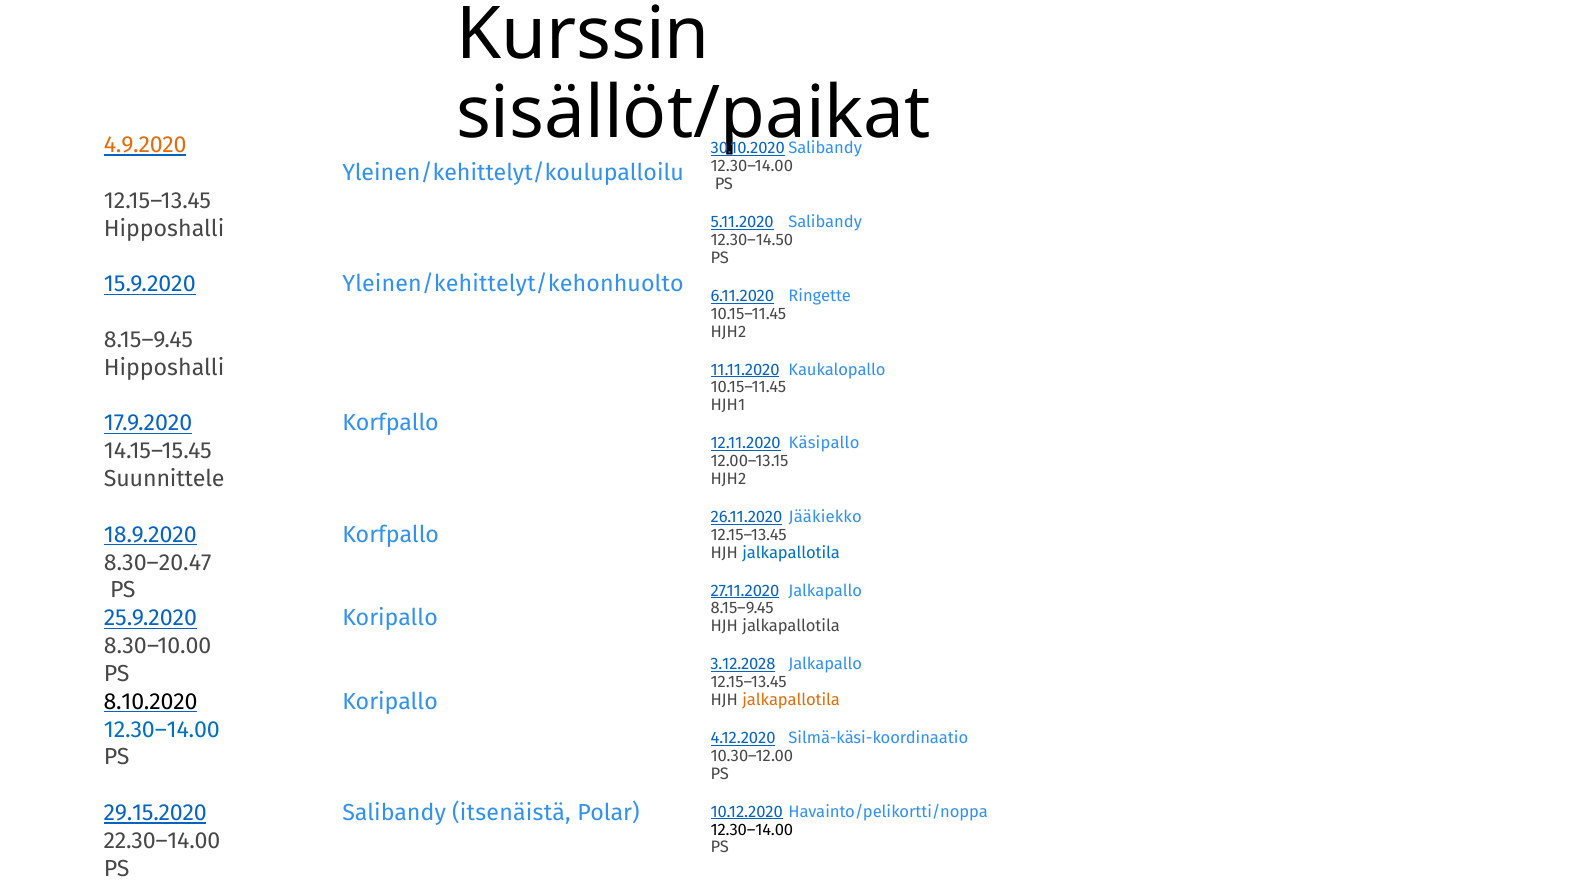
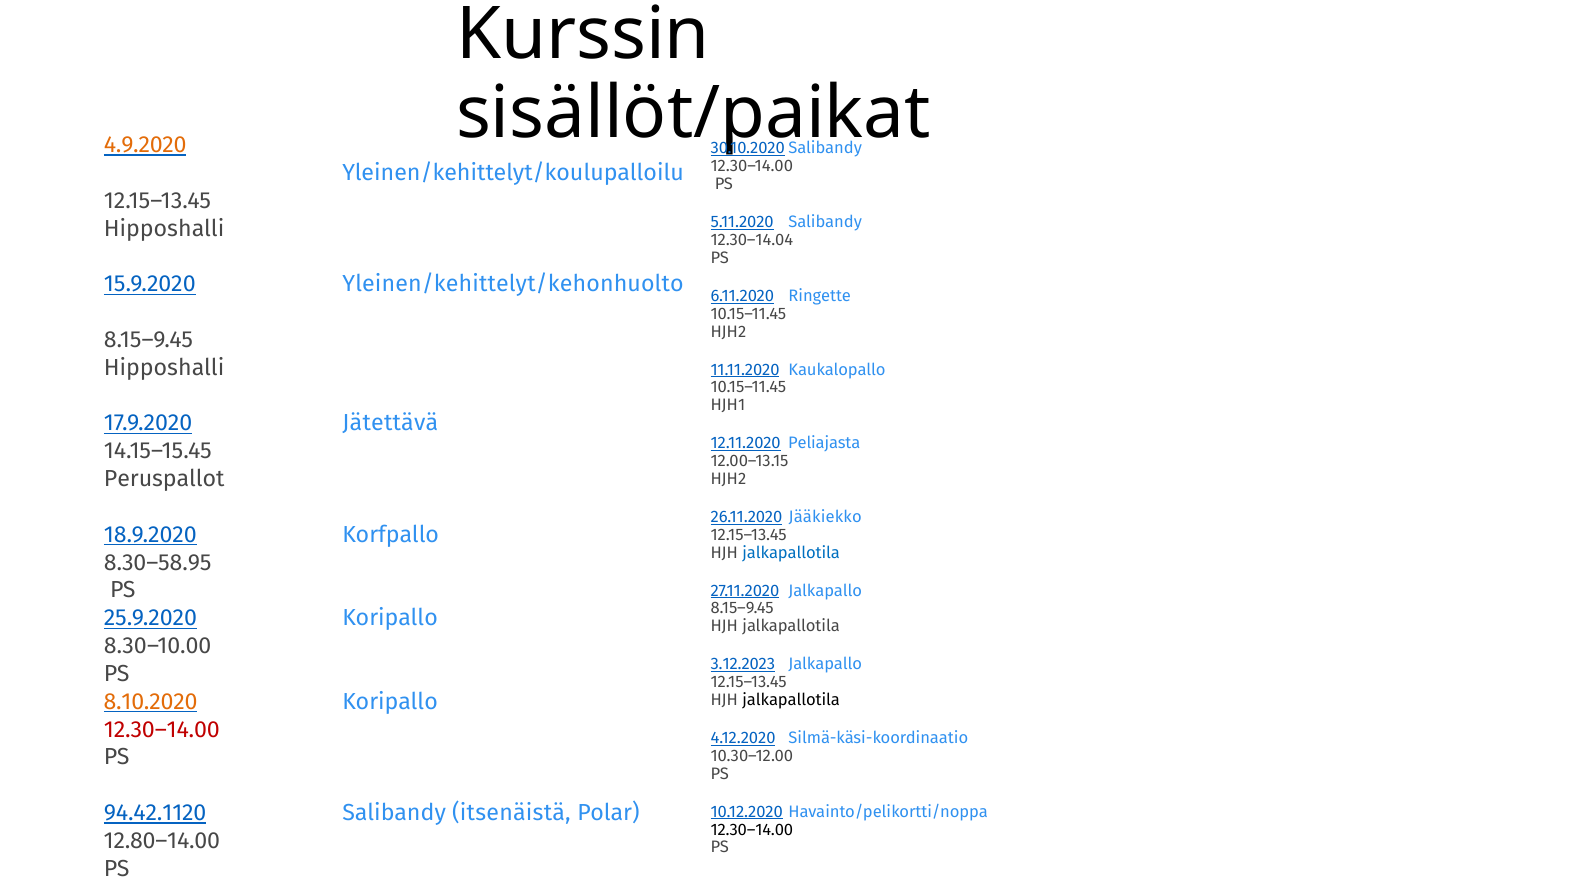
12.30–14.50: 12.30–14.50 -> 12.30–14.04 (752, 240)
17.9.2020 Korfpallo: Korfpallo -> Jätettävä (390, 423)
Käsipallo: Käsipallo -> Peliajasta (824, 443)
Suunnittele: Suunnittele -> Peruspallot (164, 479)
8.30–20.47: 8.30–20.47 -> 8.30–58.95 (158, 563)
3.12.2028: 3.12.2028 -> 3.12.2023 (743, 665)
8.10.2020 colour: black -> orange (151, 702)
jalkapallotila colour: orange -> black (791, 700)
12.30–14.00 colour: blue -> red (162, 730)
29.15.2020: 29.15.2020 -> 94.42.1120 (155, 813)
22.30–14.00: 22.30–14.00 -> 12.80–14.00 (162, 841)
